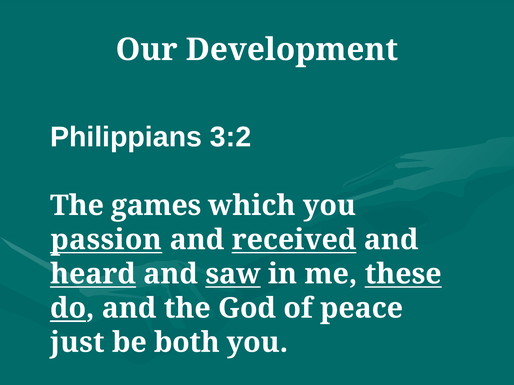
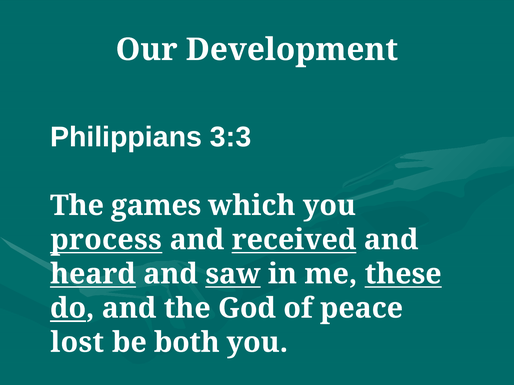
3:2: 3:2 -> 3:3 (231, 137)
passion: passion -> process (106, 240)
just: just -> lost (77, 343)
